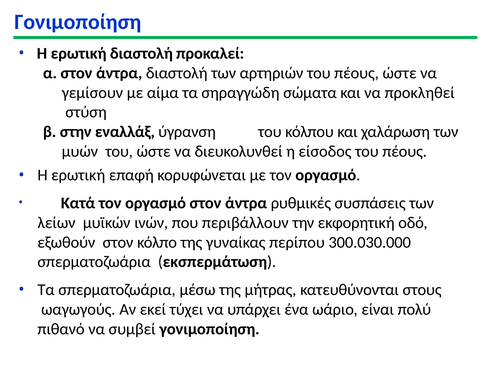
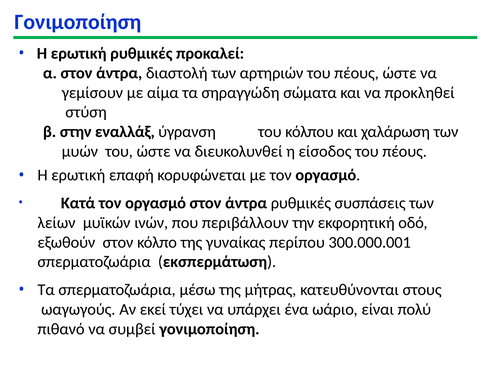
ερωτική διαστολή: διαστολή -> ρυθμικές (141, 53)
300.030.000: 300.030.000 -> 300.000.001 (370, 242)
